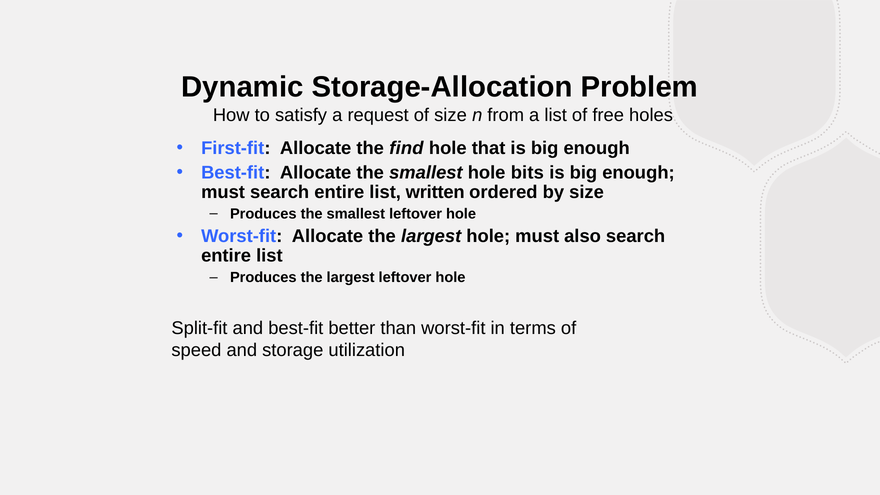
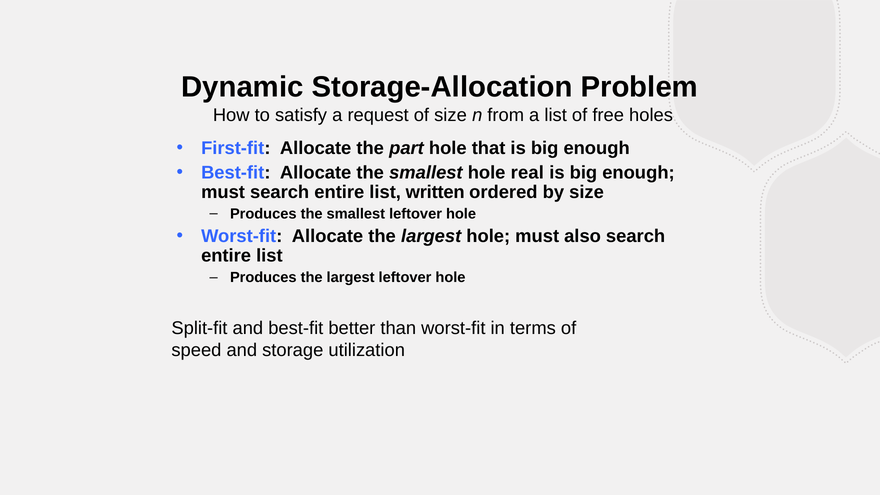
find: find -> part (407, 148)
bits: bits -> real (527, 172)
